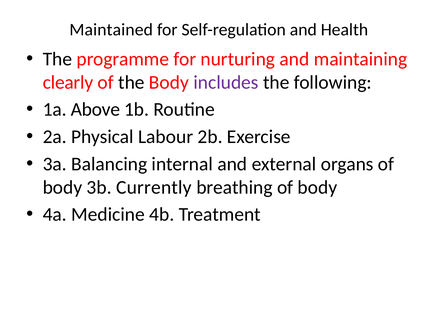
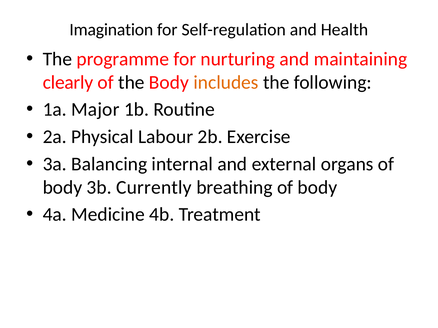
Maintained: Maintained -> Imagination (111, 30)
includes colour: purple -> orange (226, 82)
Above: Above -> Major (95, 110)
